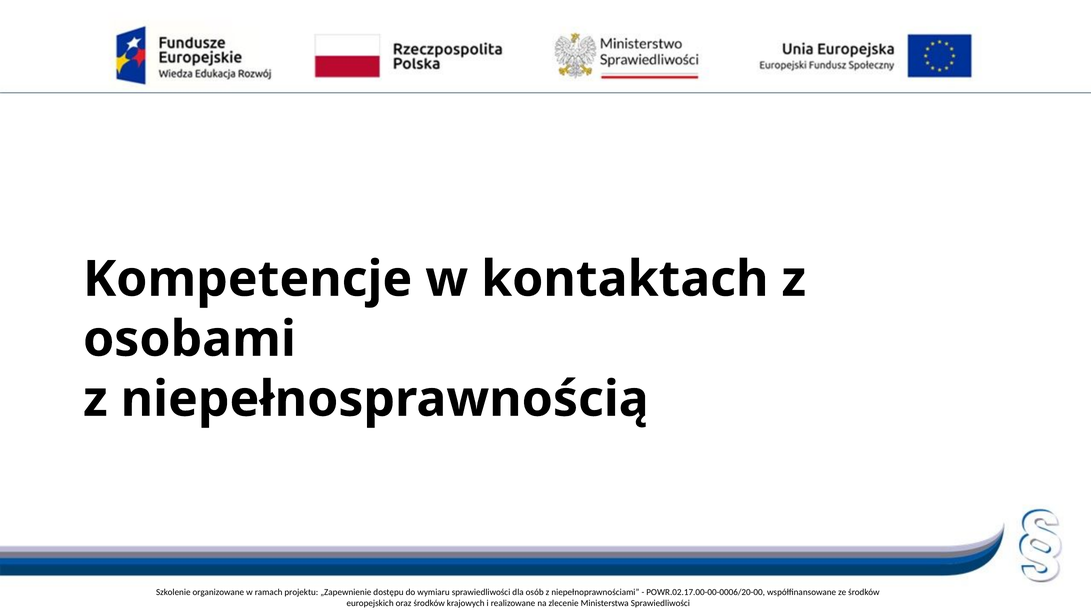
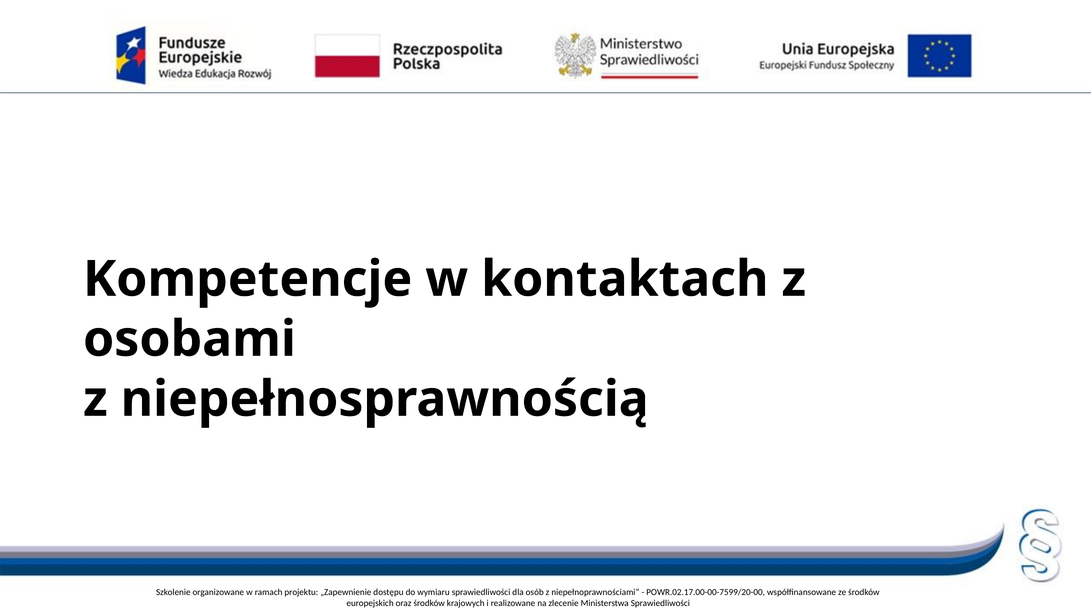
POWR.02.17.00-00-0006/20-00: POWR.02.17.00-00-0006/20-00 -> POWR.02.17.00-00-7599/20-00 (706, 592)
